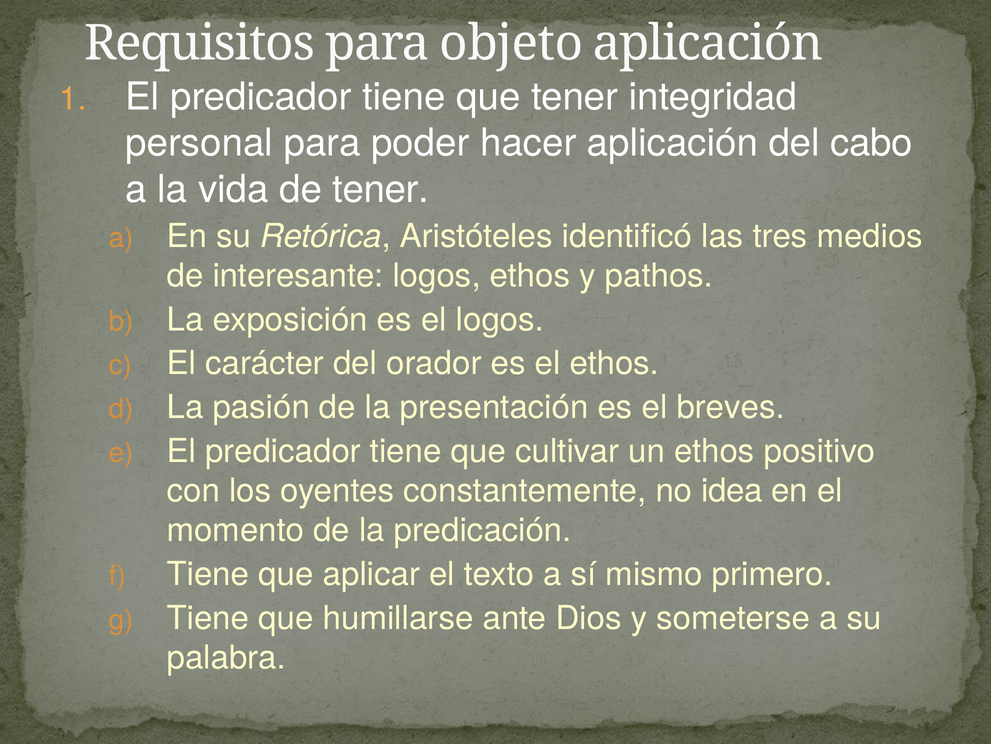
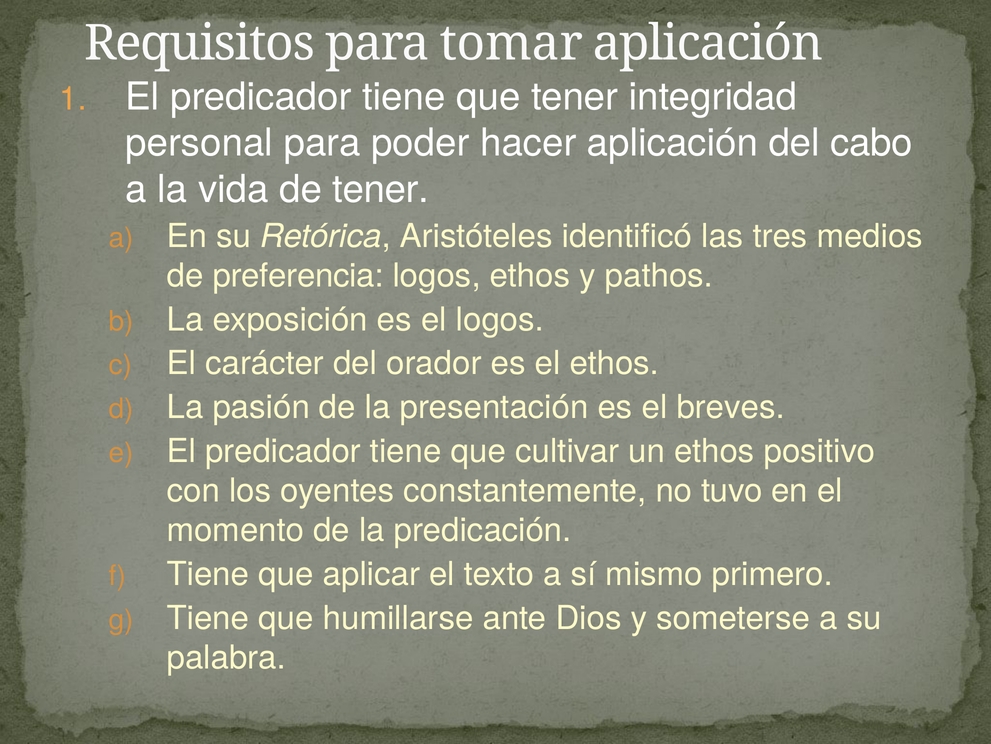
objeto: objeto -> tomar (511, 43)
interesante: interesante -> preferencia (298, 276)
idea: idea -> tuvo (732, 490)
